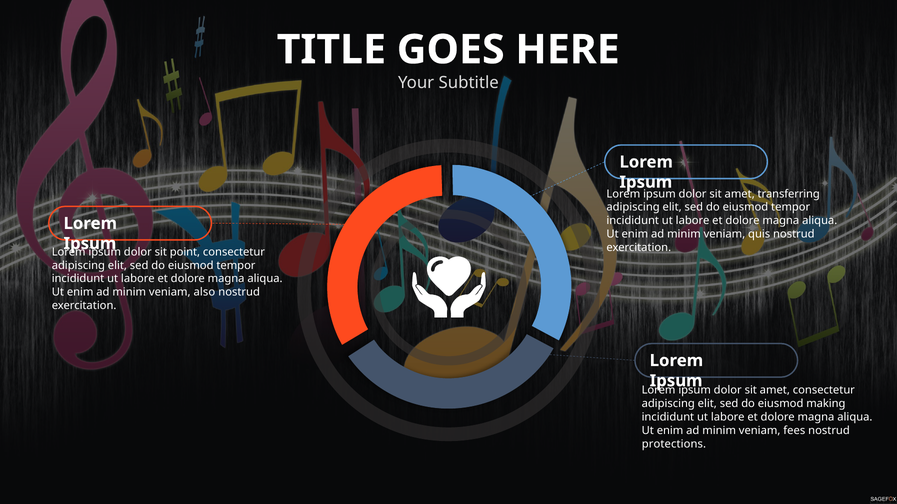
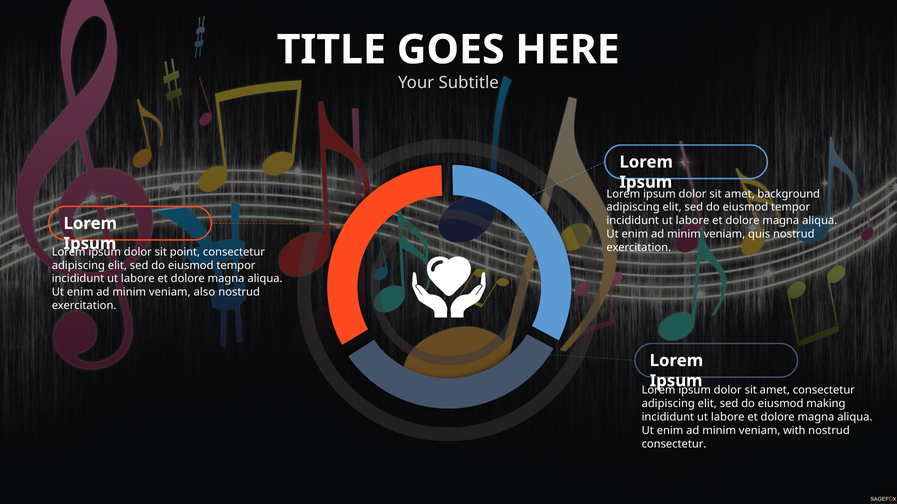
transferring: transferring -> background (789, 194)
fees: fees -> with (794, 431)
protections: protections -> consectetur (674, 444)
